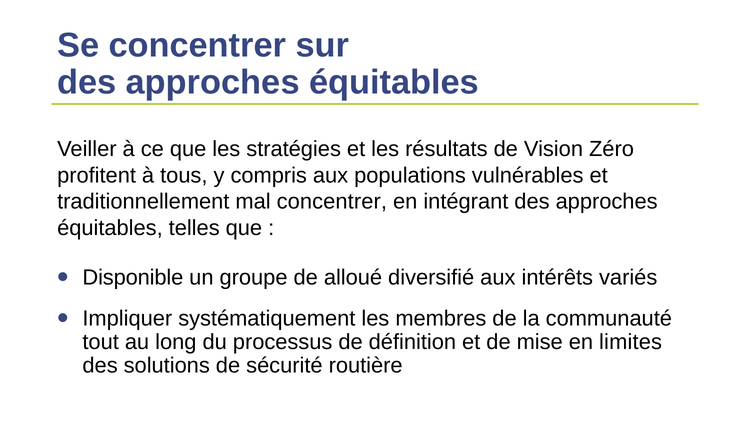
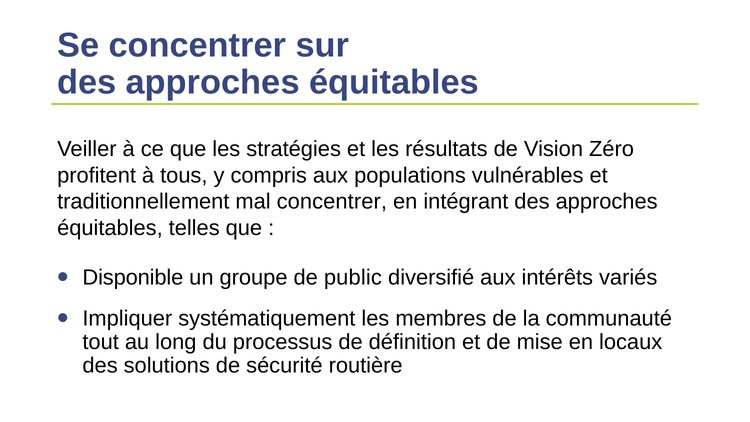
alloué: alloué -> public (353, 278)
limites: limites -> locaux (631, 342)
